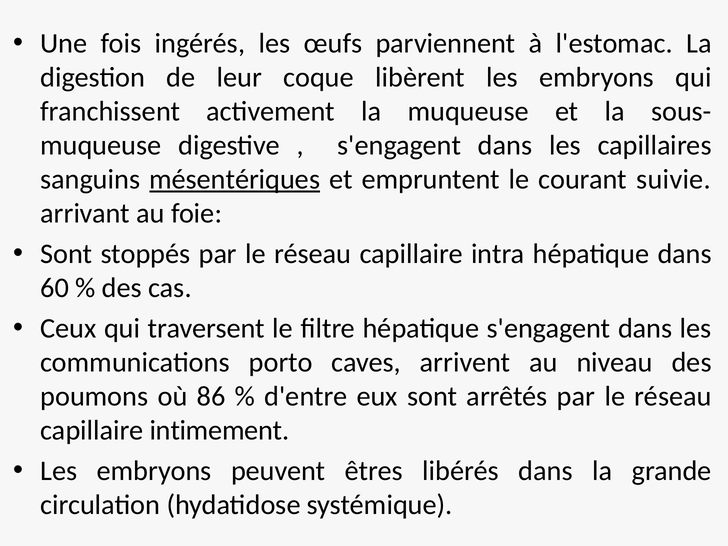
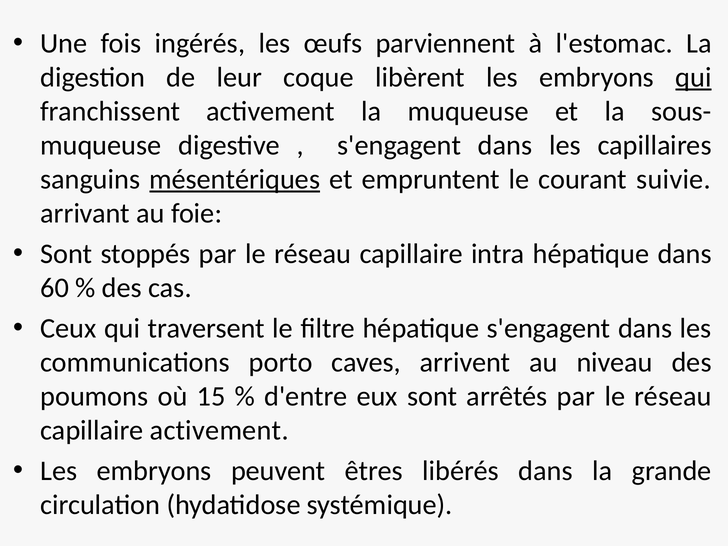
qui underline: none -> present (693, 77)
86: 86 -> 15 (211, 396)
capillaire intimement: intimement -> activement (219, 430)
